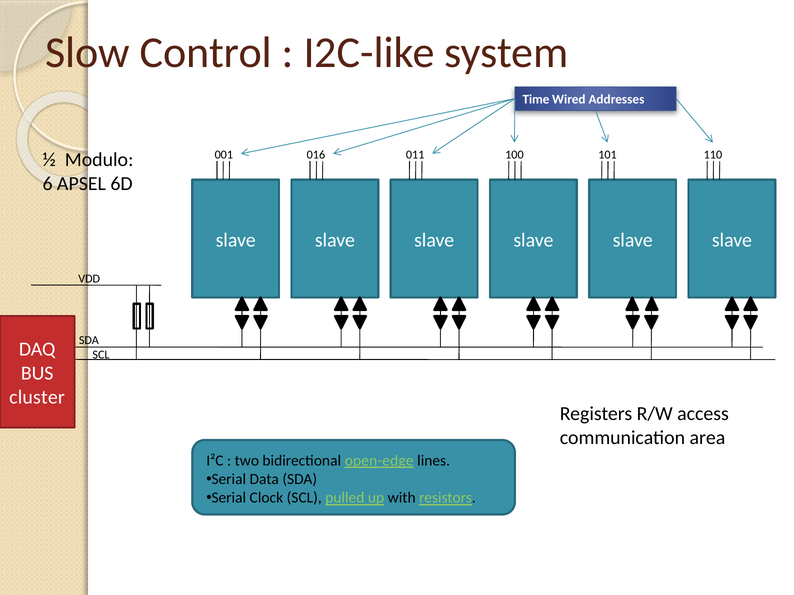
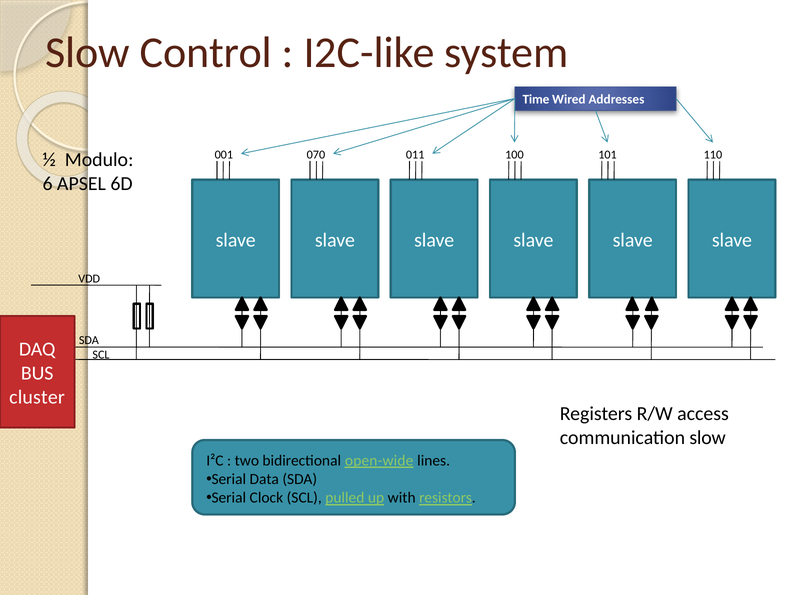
016: 016 -> 070 (316, 155)
communication area: area -> slow (708, 438)
open-edge: open-edge -> open-wide (379, 461)
